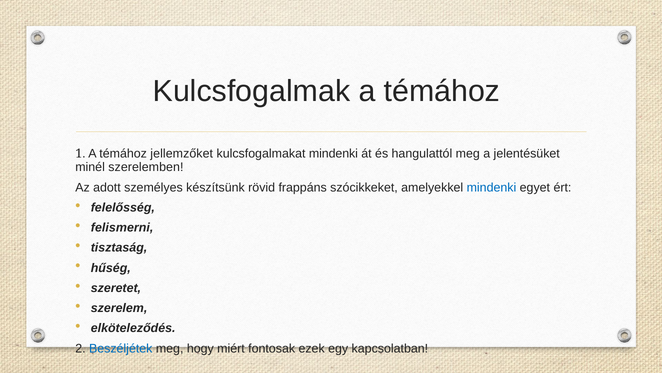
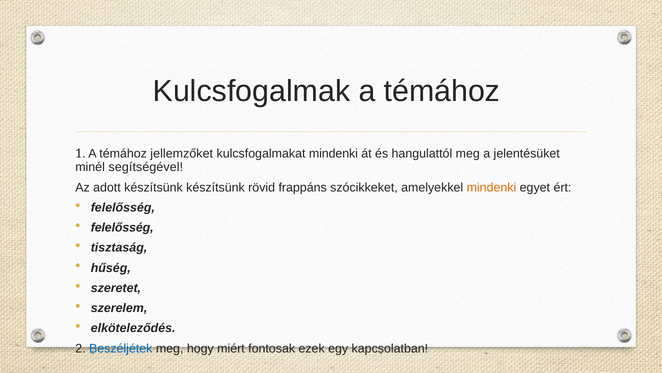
szerelemben: szerelemben -> segítségével (146, 167)
adott személyes: személyes -> készítsünk (153, 187)
mindenki colour: blue -> orange (491, 187)
felismerni: felismerni -> felelősség (122, 227)
